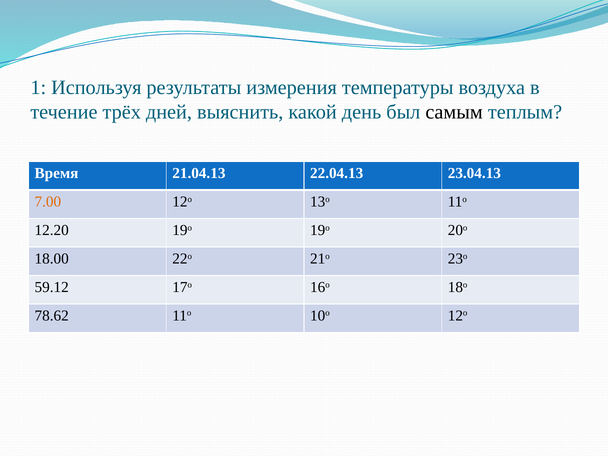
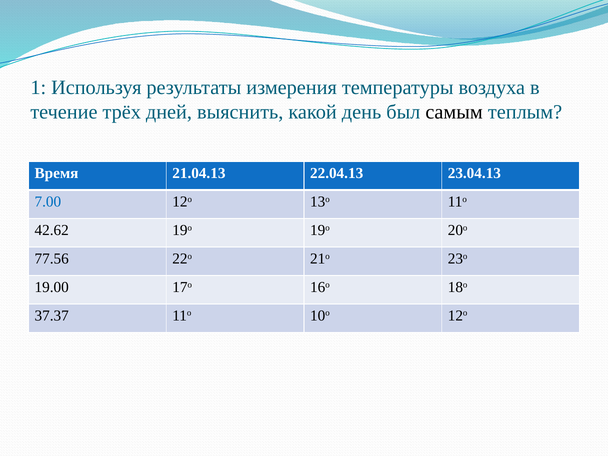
7.00 colour: orange -> blue (48, 202)
12.20: 12.20 -> 42.62 (52, 230)
18.00: 18.00 -> 77.56 (52, 259)
59.12: 59.12 -> 19.00 (52, 287)
78.62: 78.62 -> 37.37 (52, 316)
